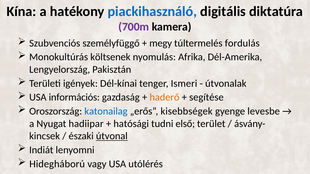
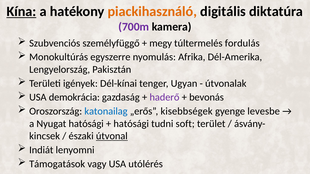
Kína underline: none -> present (21, 12)
piackihasználó colour: blue -> orange (152, 12)
költsenek: költsenek -> egyszerre (110, 57)
Ismeri: Ismeri -> Ugyan (184, 84)
információs: információs -> demokrácia (74, 98)
haderő colour: orange -> purple (164, 98)
segítése: segítése -> bevonás (207, 98)
Nyugat hadiipar: hadiipar -> hatósági (86, 124)
első: első -> soft (185, 124)
Hidegháború: Hidegháború -> Támogatások (57, 164)
